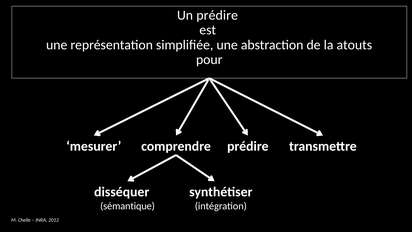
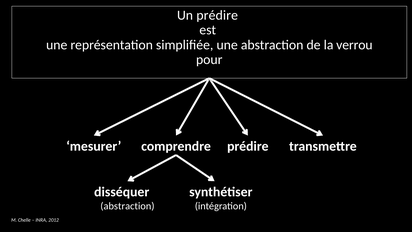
atouts: atouts -> verrou (354, 45)
sémantique: sémantique -> abstraction (127, 206)
